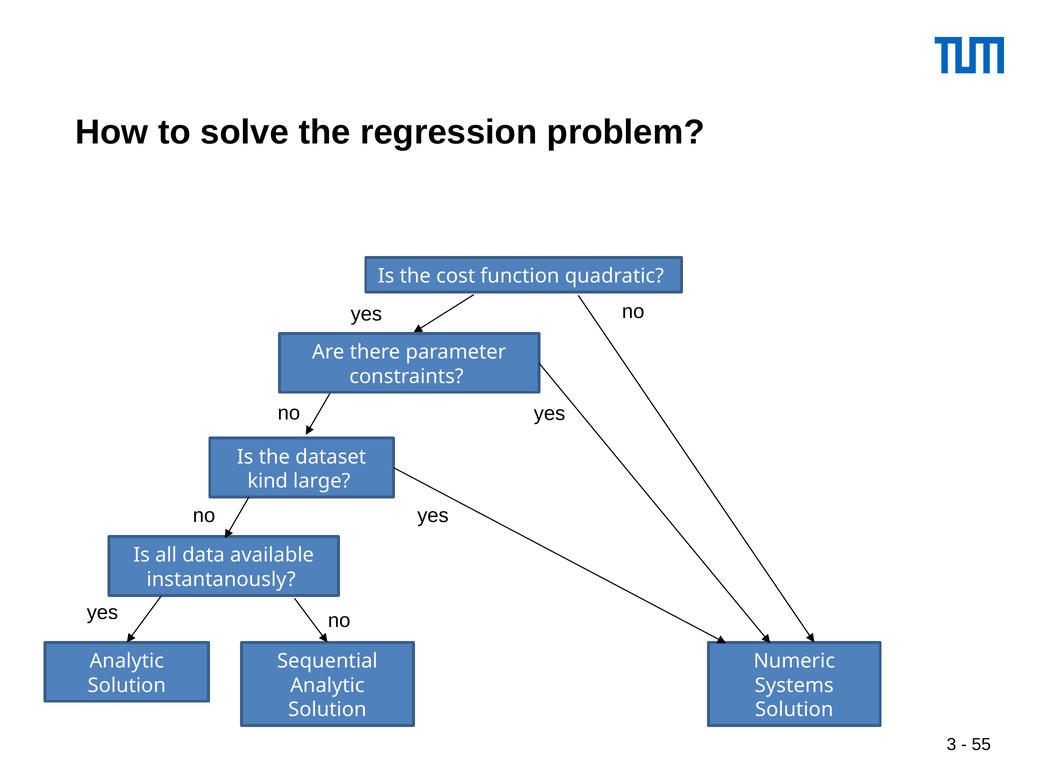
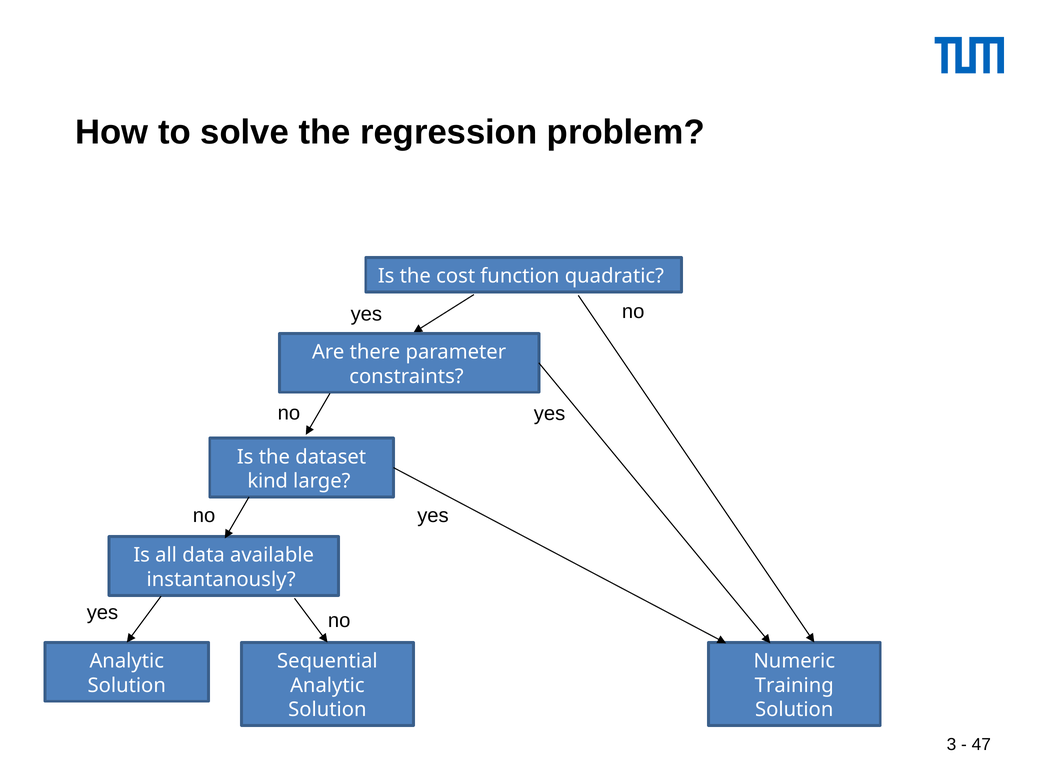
Systems: Systems -> Training (794, 685)
55: 55 -> 47 (981, 745)
